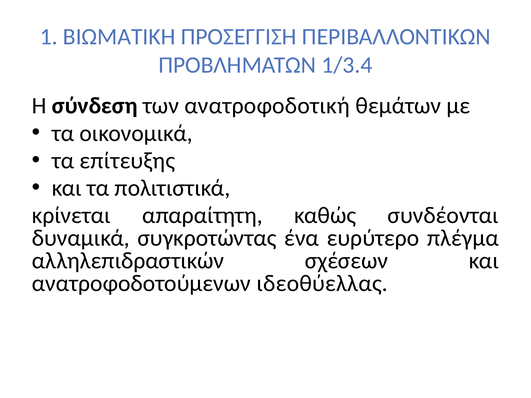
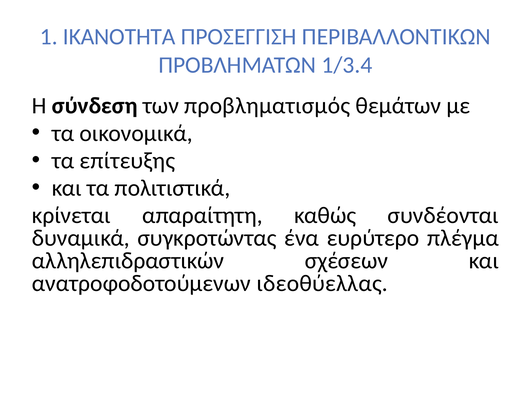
ΒΙΩΜΑΤΙΚΗ: ΒΙΩΜΑΤΙΚΗ -> ΙΚΑΝΟΤΗΤΑ (119, 37)
ανατροφοδοτική: ανατροφοδοτική -> προβληματισμός (267, 106)
